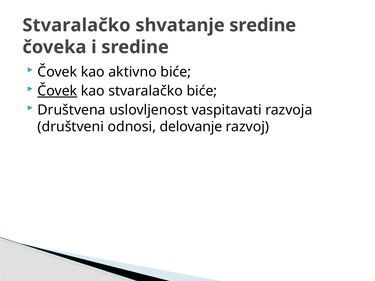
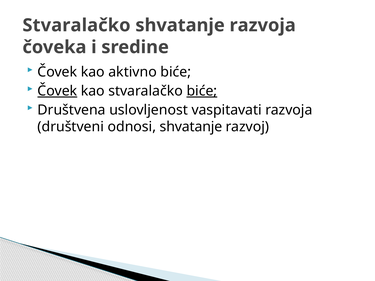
shvatanje sredine: sredine -> razvoja (263, 25)
biće underline: none -> present (202, 91)
odnosi delovanje: delovanje -> shvatanje (191, 127)
